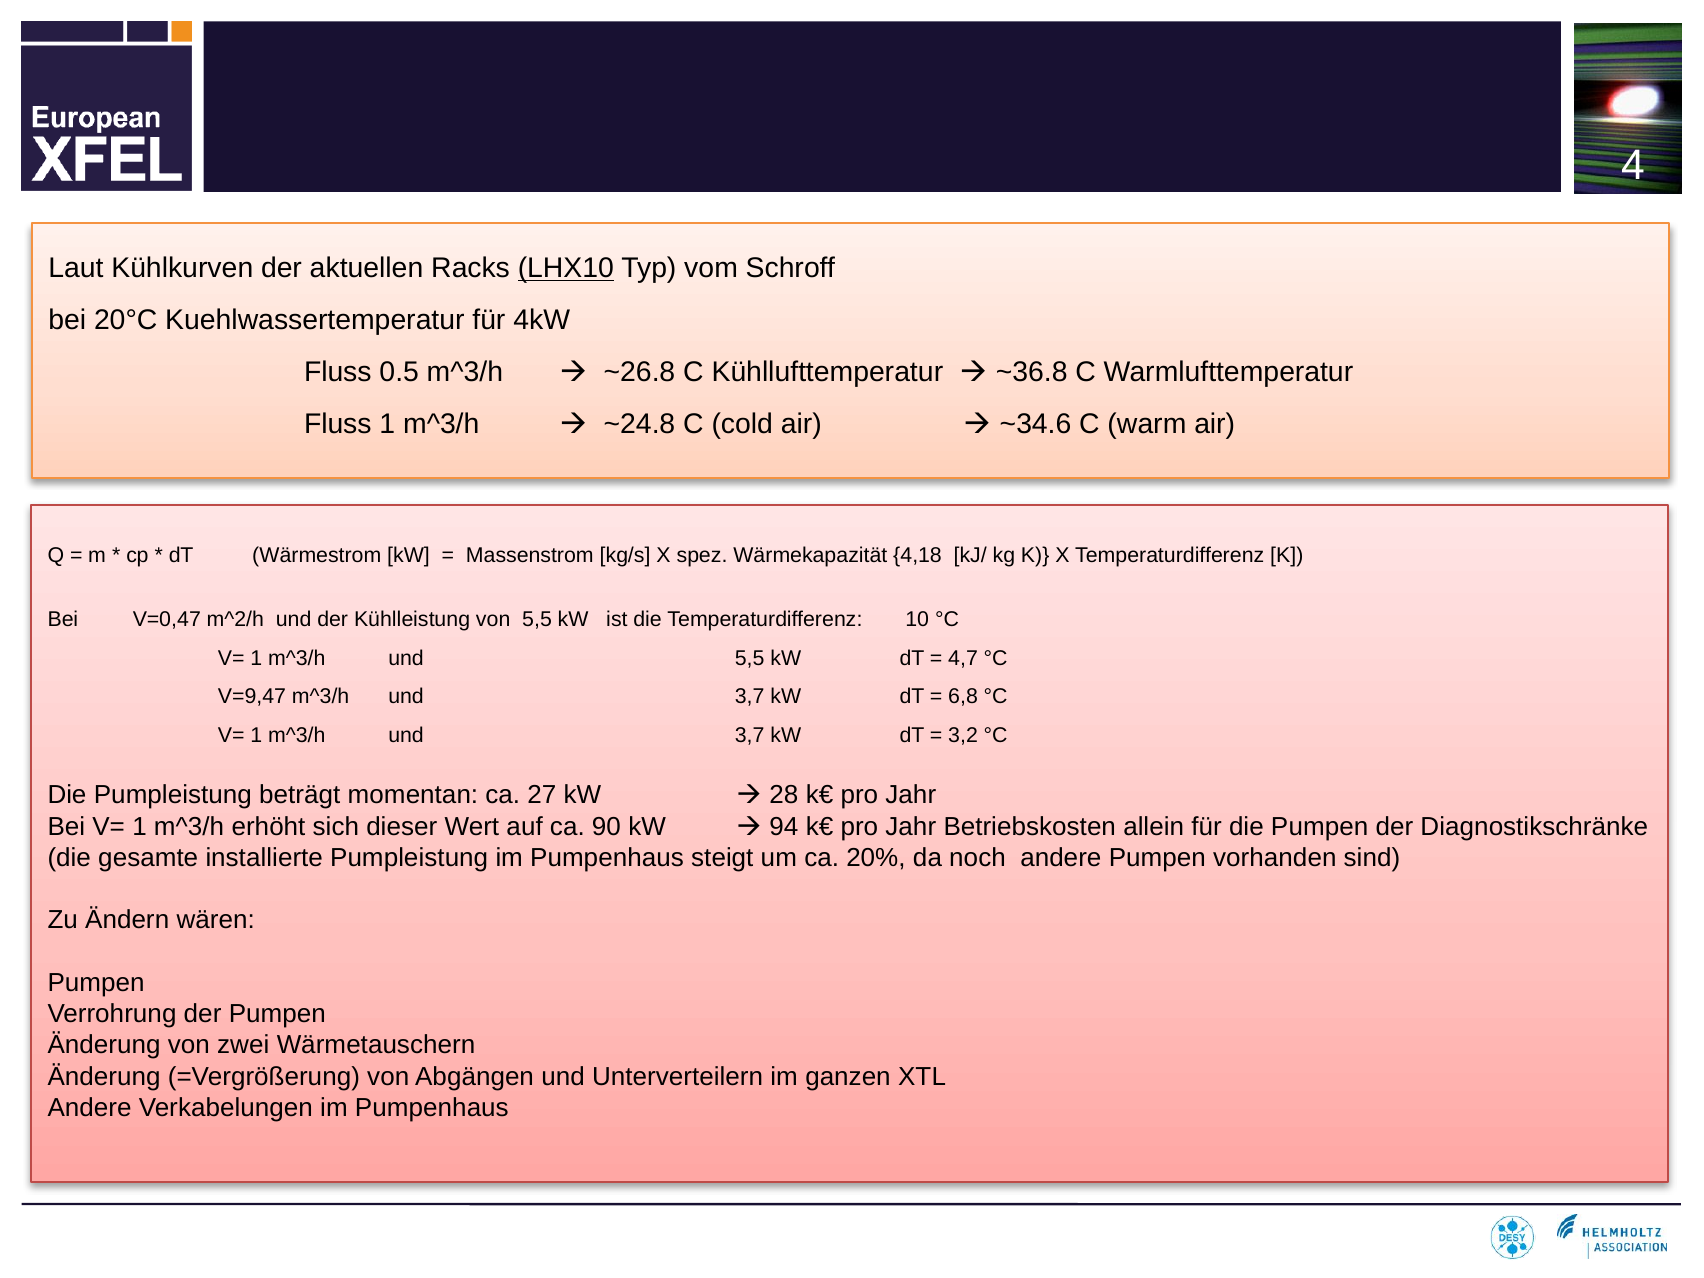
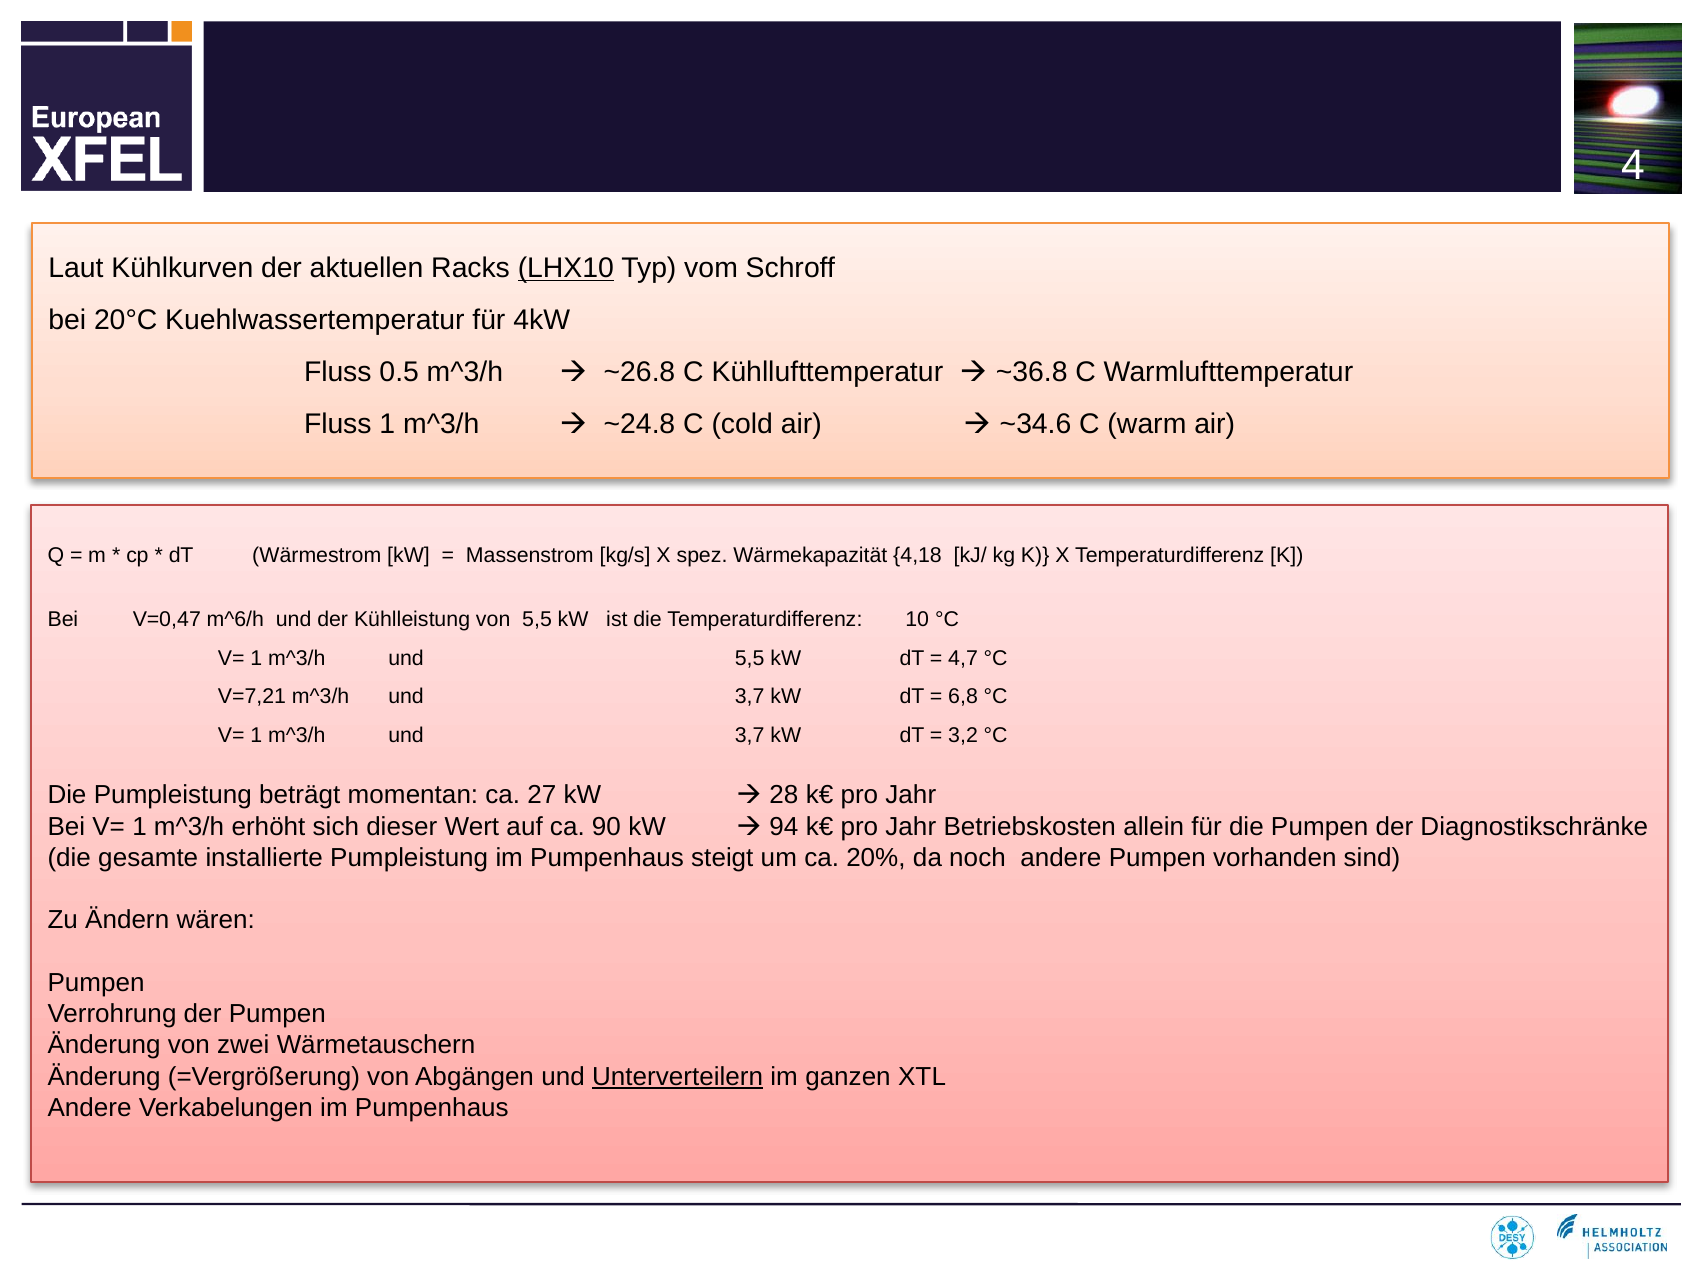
m^2/h: m^2/h -> m^6/h (235, 620)
V=9,47: V=9,47 -> V=7,21 (252, 697)
Unterverteilern underline: none -> present (678, 1077)
